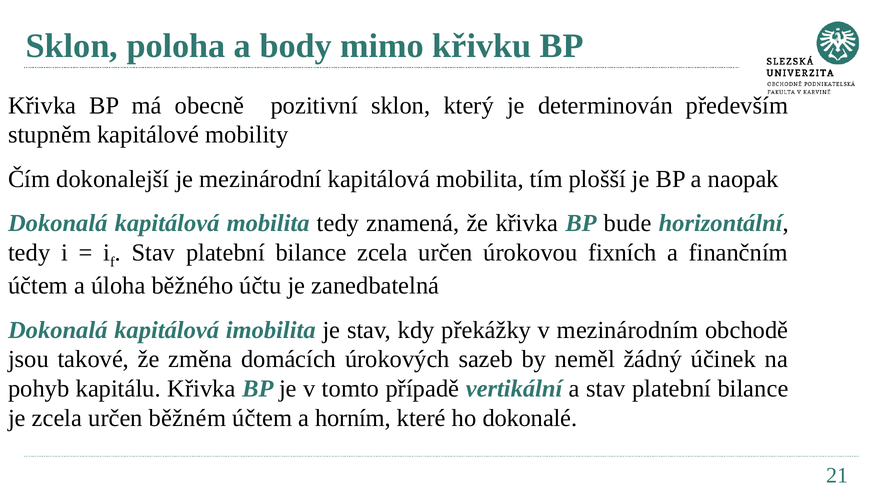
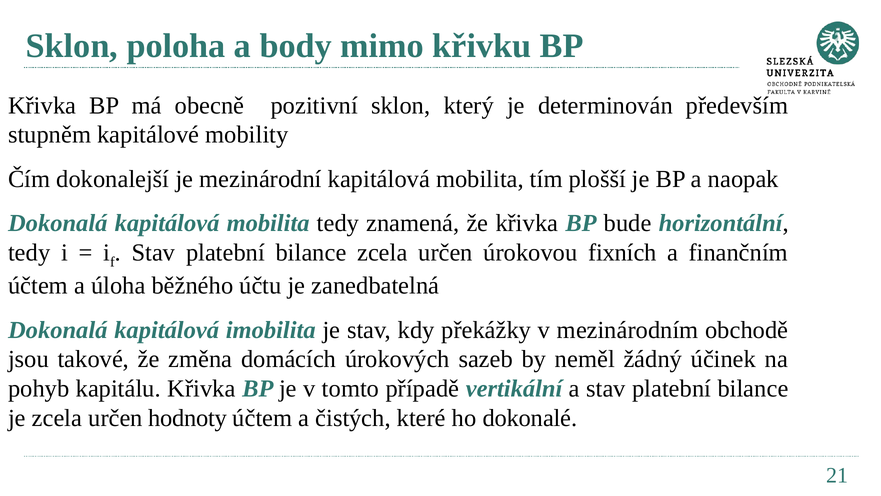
běžném: běžném -> hodnoty (188, 418)
horním: horním -> čistých (353, 418)
